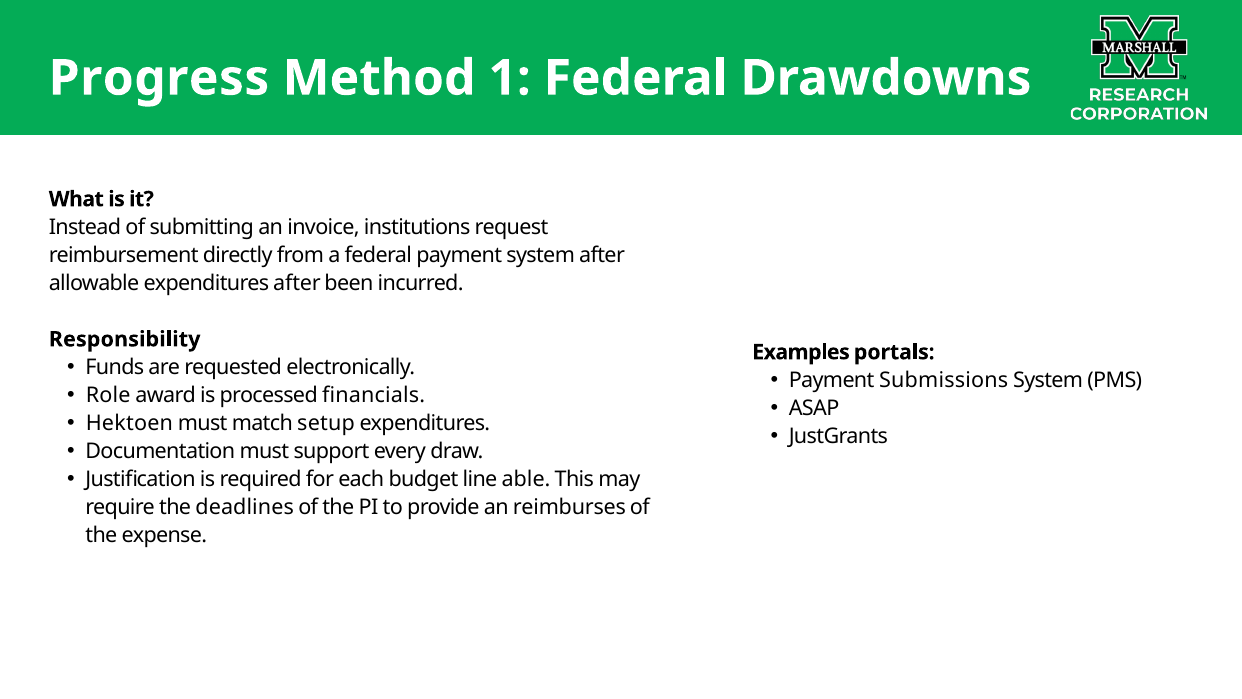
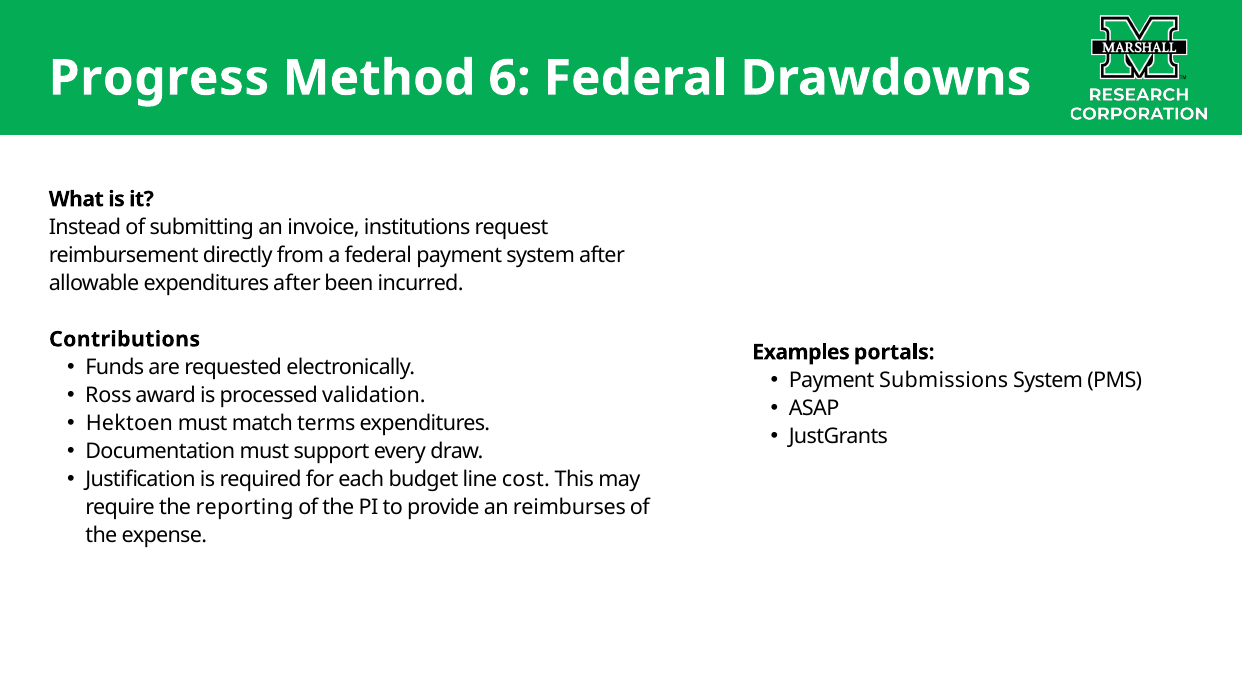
1: 1 -> 6 (510, 78)
Responsibility: Responsibility -> Contributions (125, 339)
Role: Role -> Ross (108, 395)
financials: financials -> validation (374, 395)
setup: setup -> terms (326, 423)
able: able -> cost (526, 479)
deadlines: deadlines -> reporting (245, 507)
